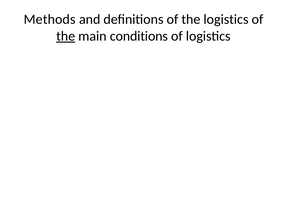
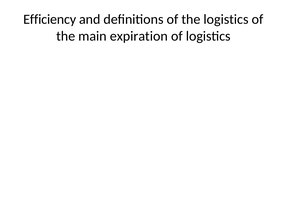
Methods: Methods -> Efficiency (50, 19)
the underline: present -> none (66, 36)
conditions: conditions -> expiration (139, 36)
